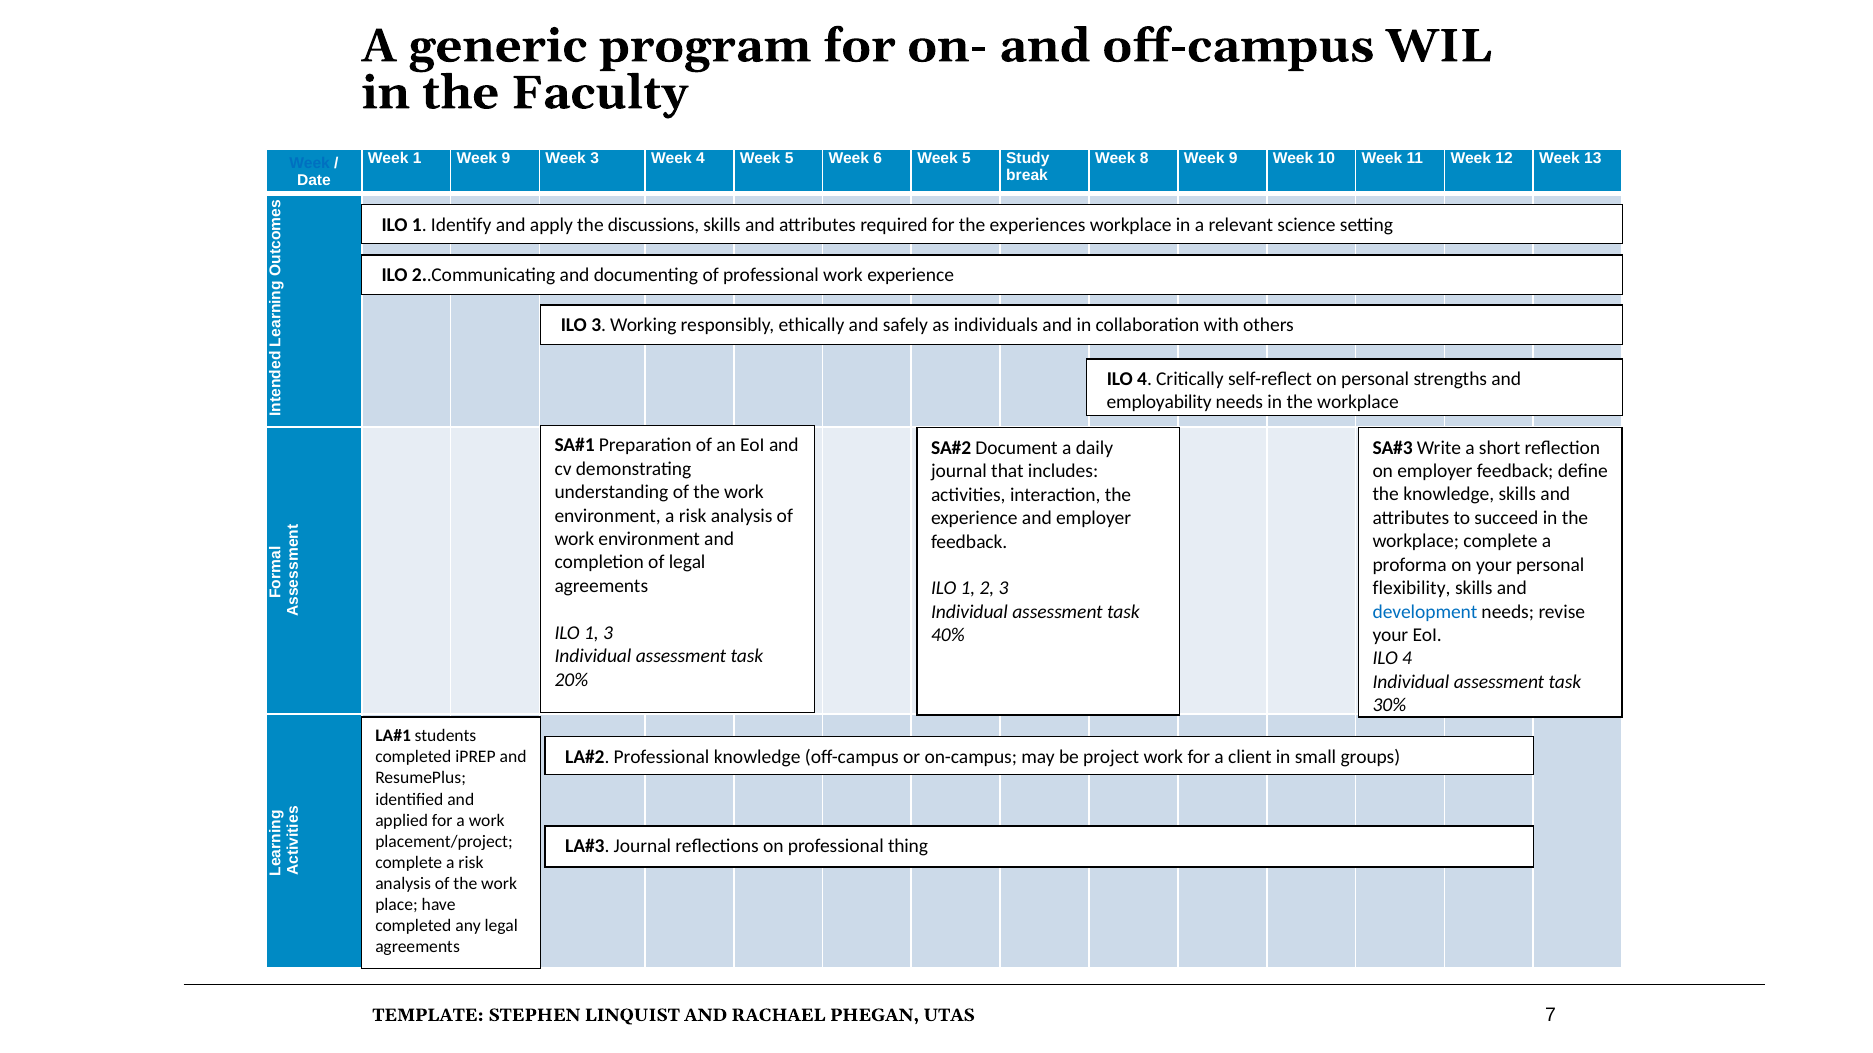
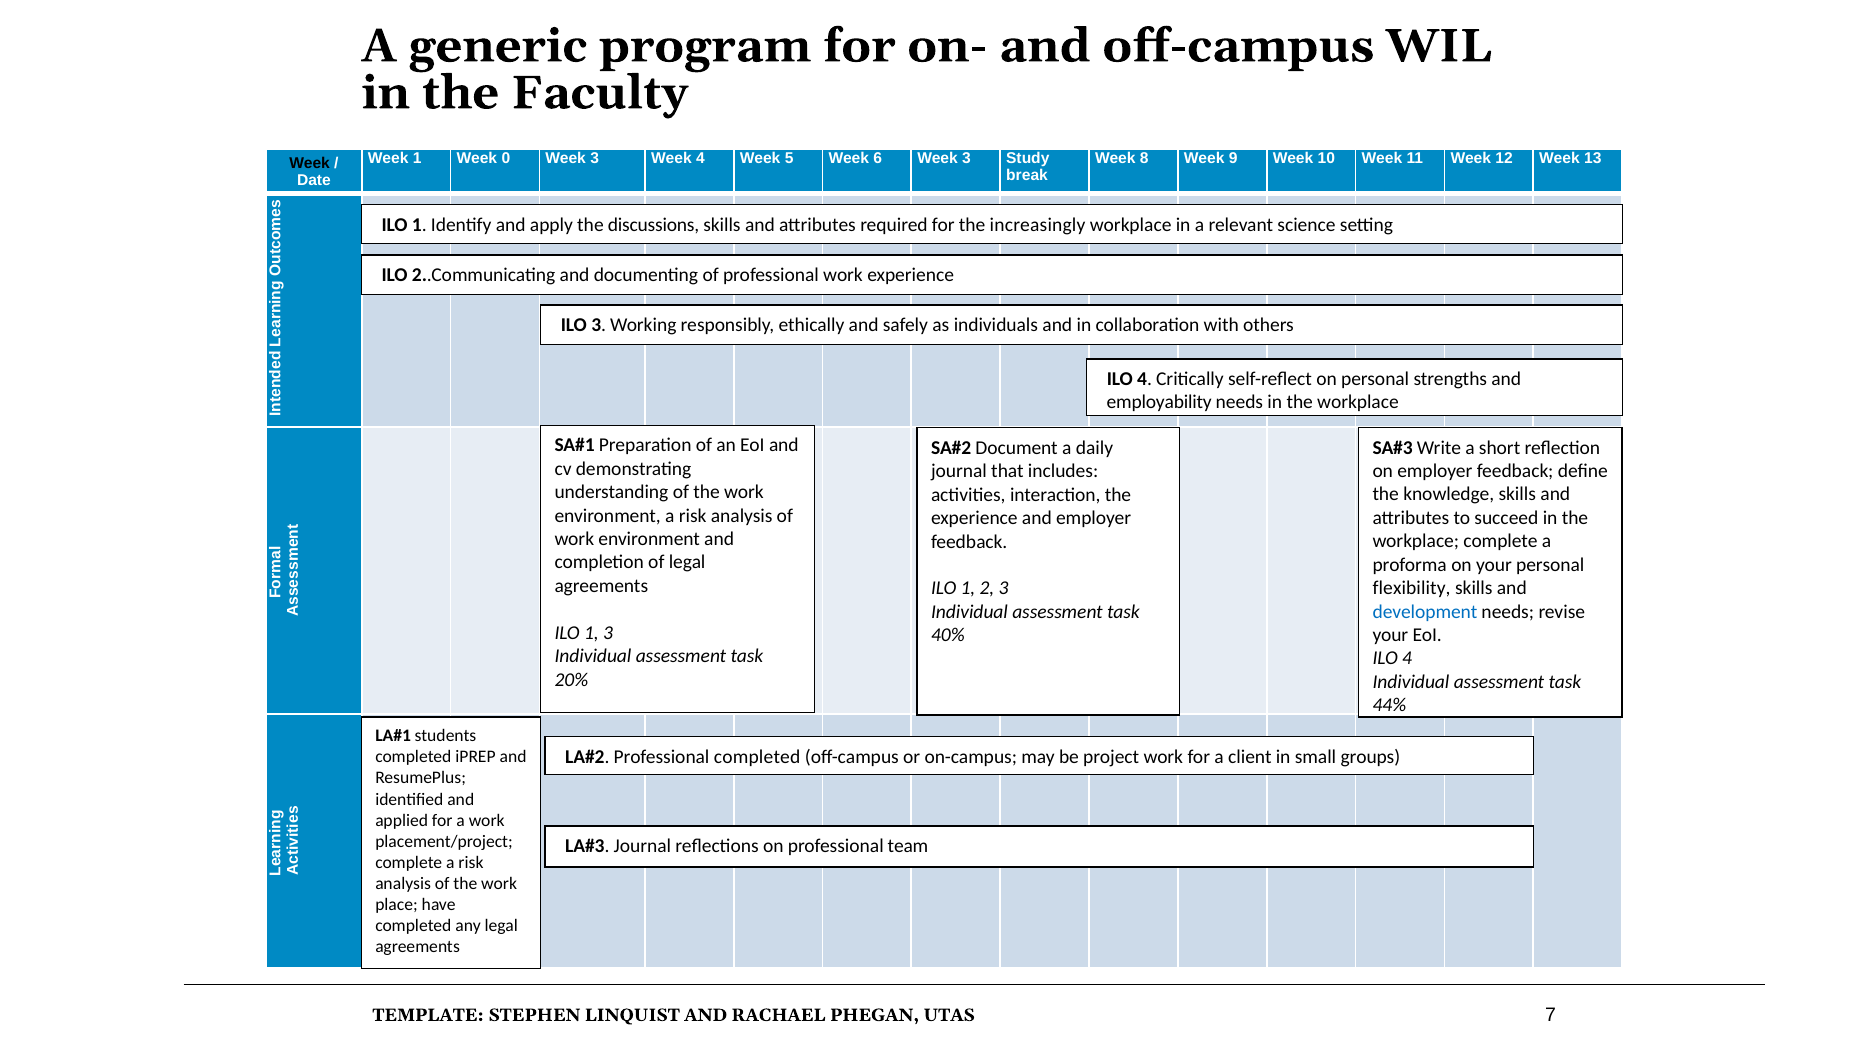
1 Week 9: 9 -> 0 (506, 158)
6 Week 5: 5 -> 3 (967, 158)
Week colour: blue -> black (310, 163)
experiences: experiences -> increasingly (1038, 225)
30%: 30% -> 44% (1389, 706)
Professional knowledge: knowledge -> completed (757, 757)
thing: thing -> team (908, 847)
